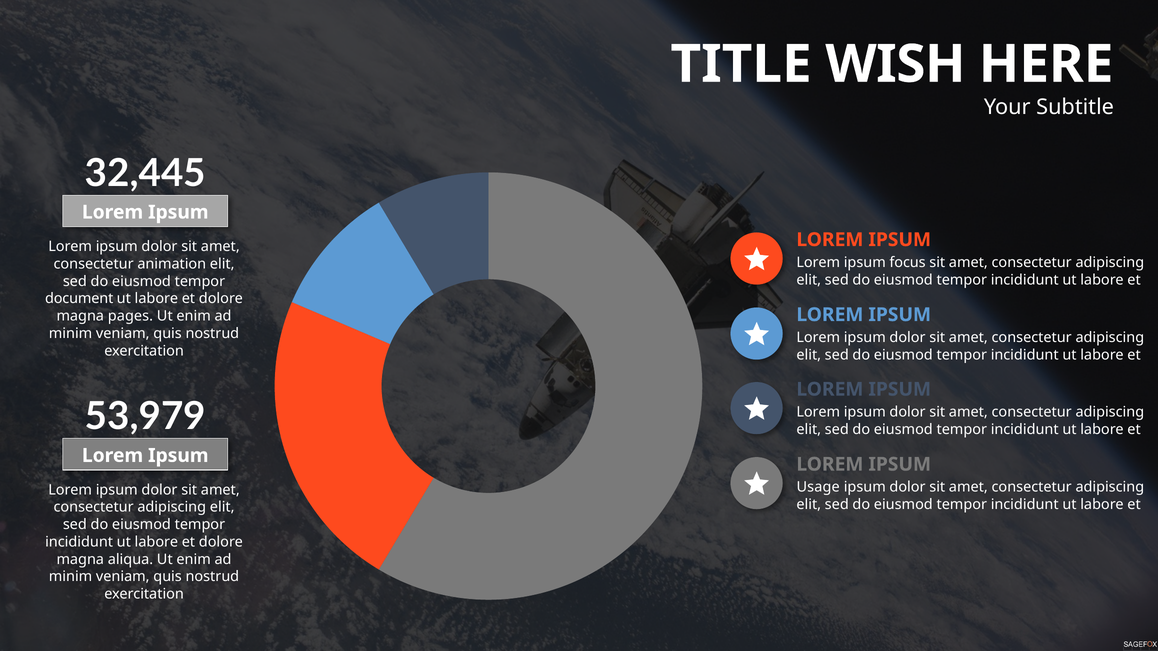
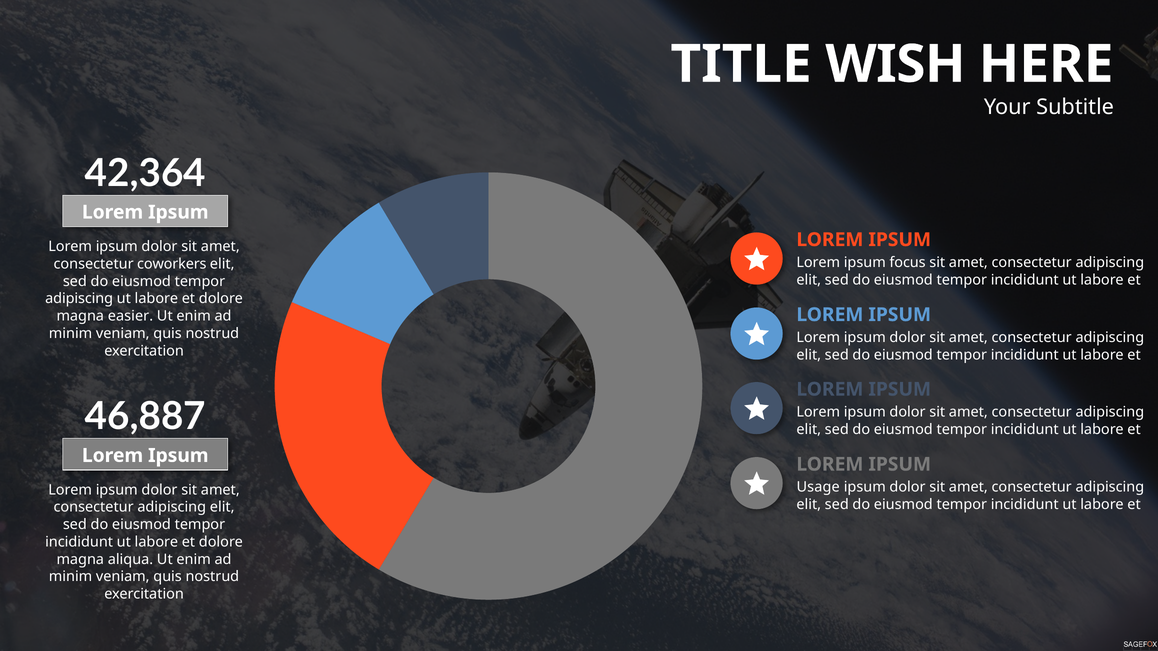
32,445: 32,445 -> 42,364 (145, 173)
animation: animation -> coworkers (172, 264)
document: document -> adipiscing (79, 299)
pages: pages -> easier (130, 316)
53,979: 53,979 -> 46,887 (145, 417)
